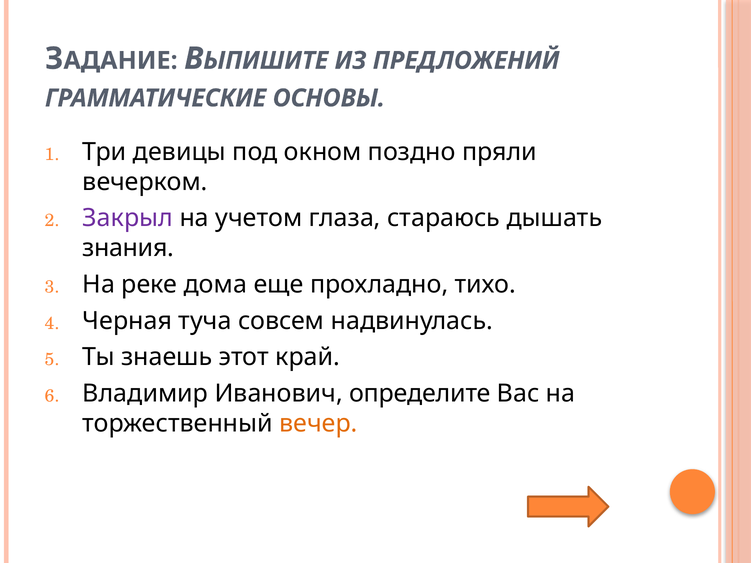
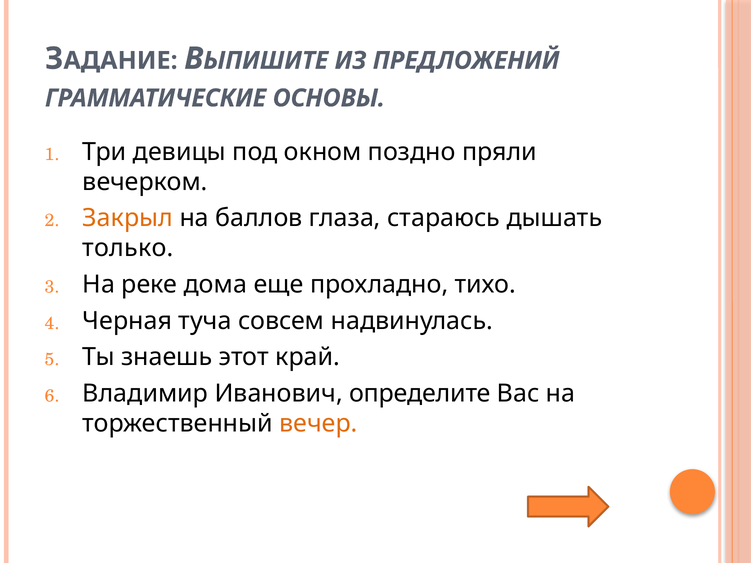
Закрыл colour: purple -> orange (128, 218)
учетом: учетом -> баллов (259, 218)
знания: знания -> только (128, 248)
